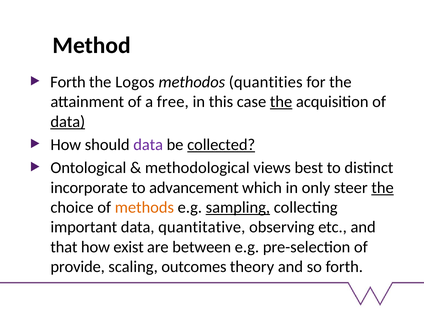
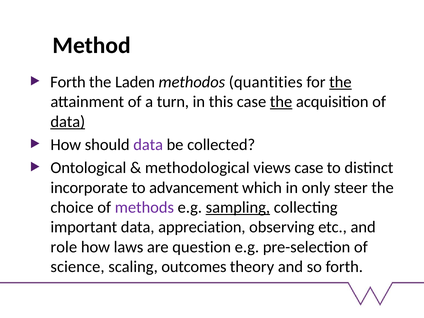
Logos: Logos -> Laden (135, 82)
the underline: none -> present (340, 82)
free: free -> turn (173, 102)
collected underline: present -> none (221, 145)
views best: best -> case (309, 168)
the underline: present -> none (383, 188)
methods colour: orange -> purple (144, 207)
quantitative: quantitative -> appreciation (202, 227)
that: that -> role (64, 247)
exist: exist -> laws (129, 247)
between: between -> question (202, 247)
provide: provide -> science (78, 267)
